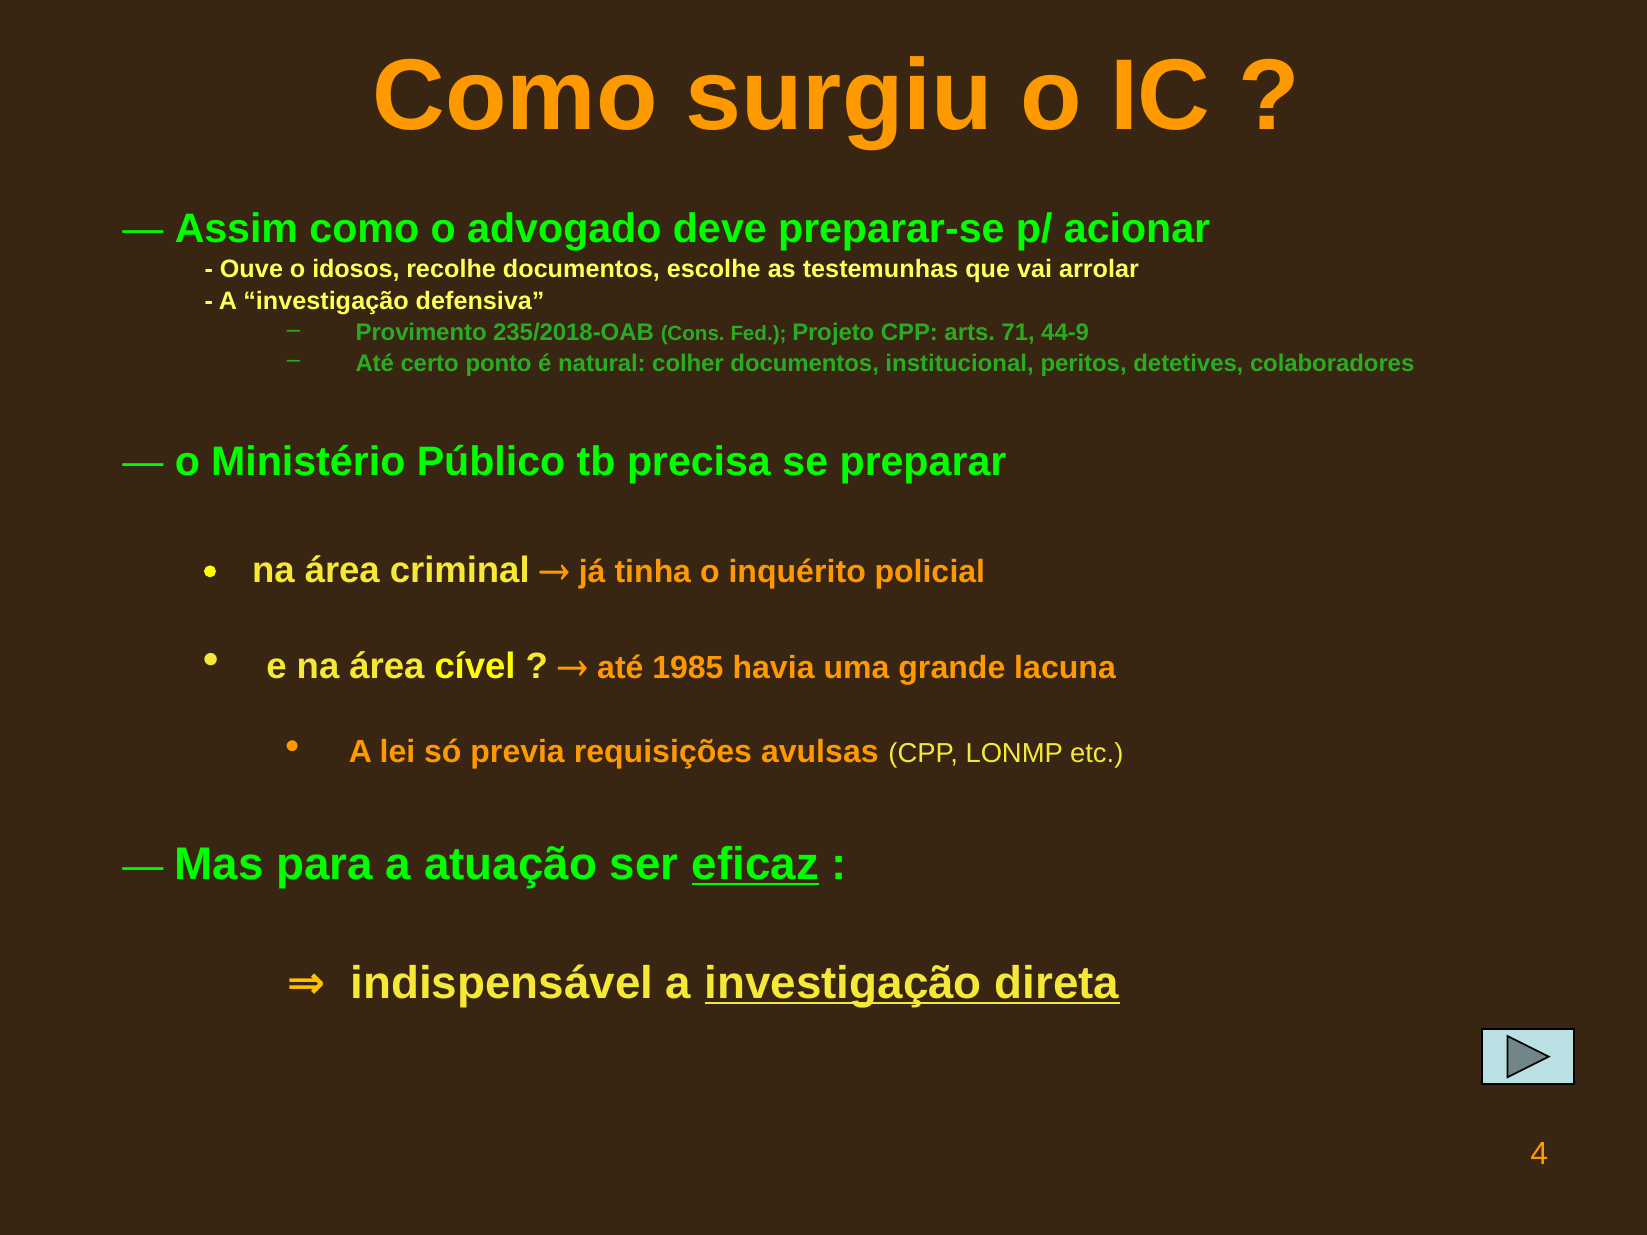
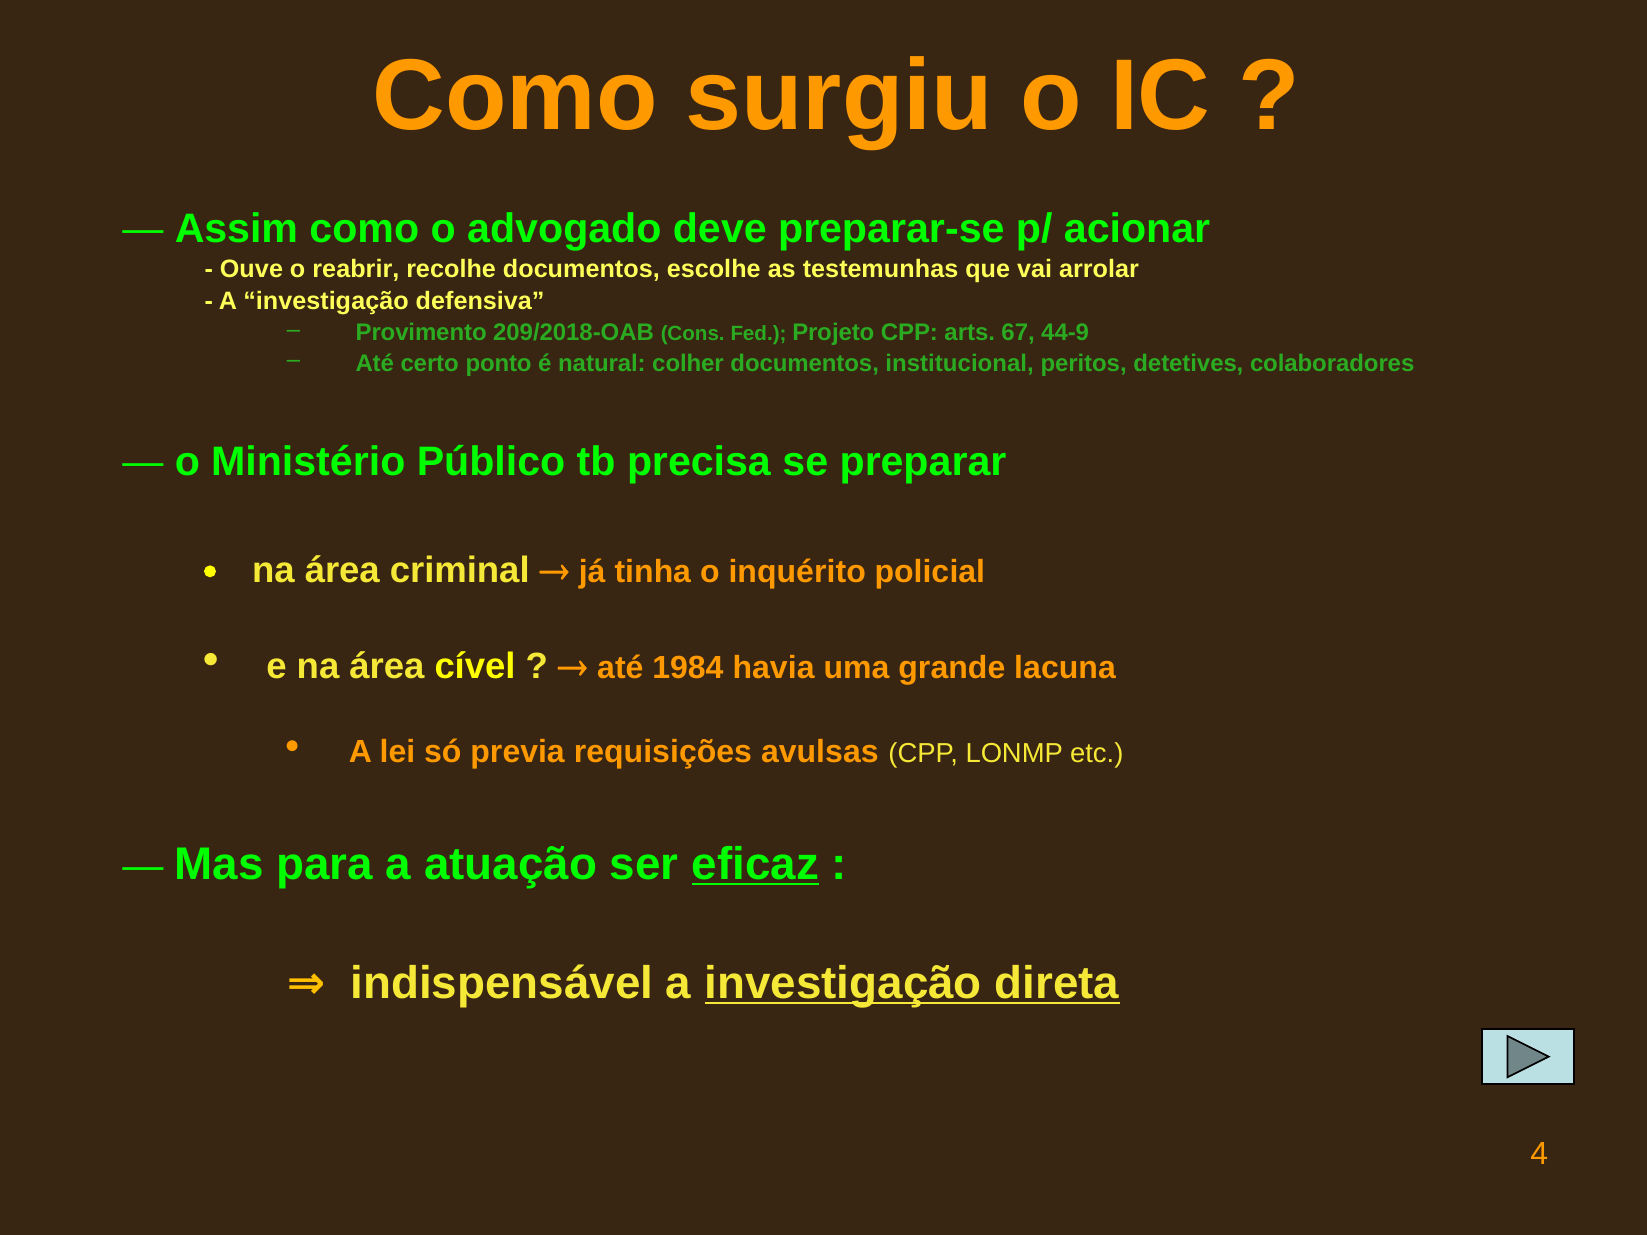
idosos: idosos -> reabrir (356, 269)
235/2018-OAB: 235/2018-OAB -> 209/2018-OAB (574, 333)
71: 71 -> 67 (1018, 333)
1985: 1985 -> 1984 (688, 668)
